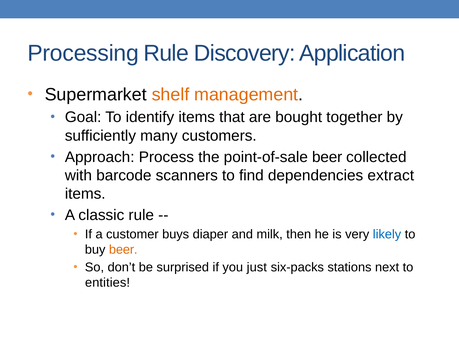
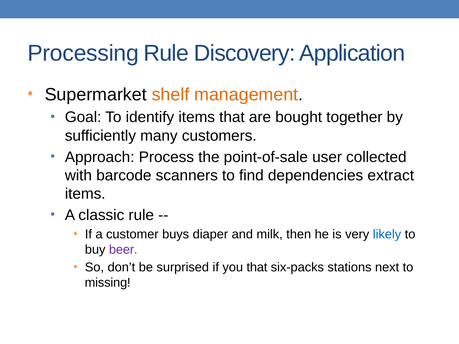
point-of-sale beer: beer -> user (327, 157)
beer colour: orange -> purple (123, 250)
you just: just -> that (257, 268)
entities: entities -> missing (108, 283)
